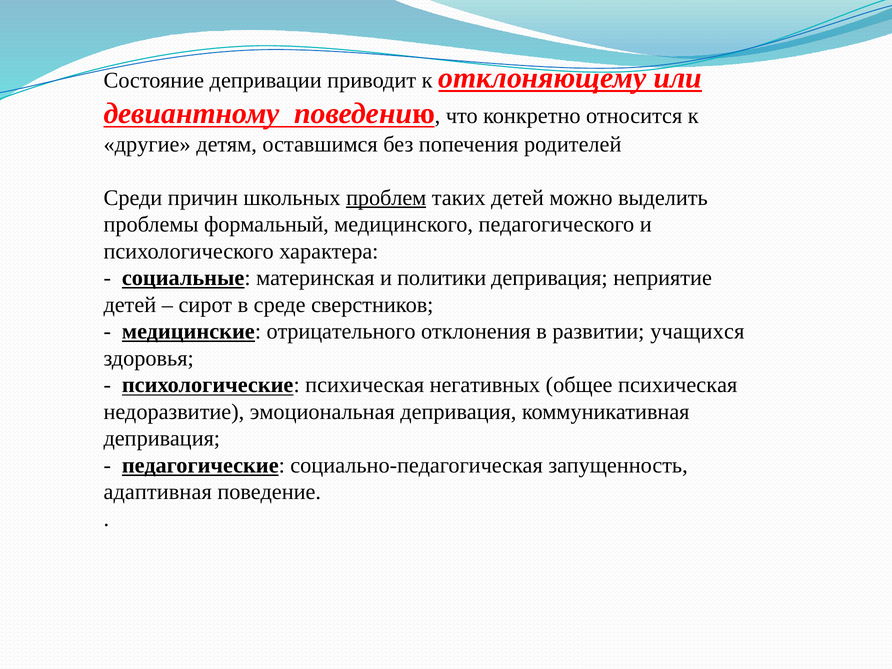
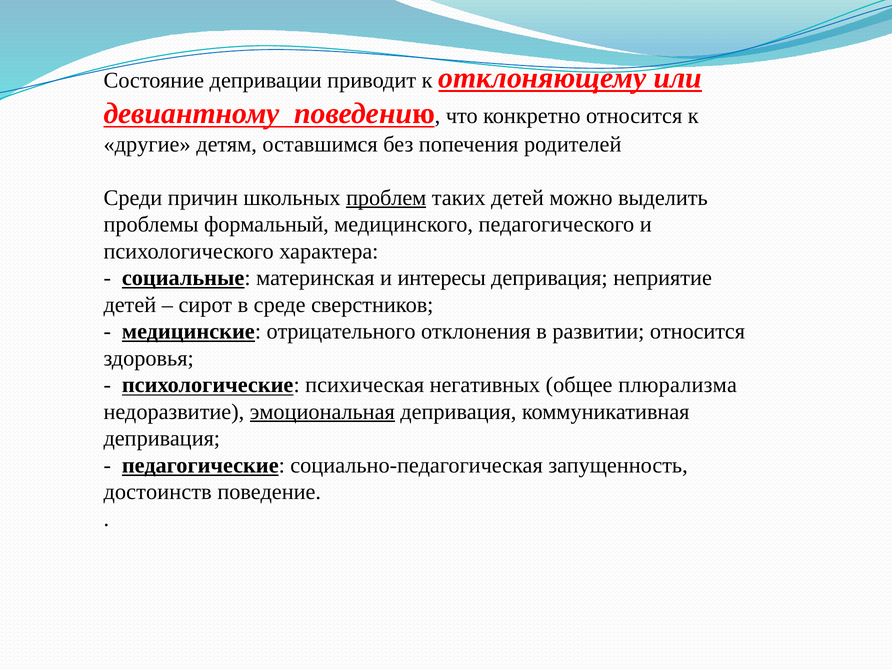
политики: политики -> интересы (442, 278)
развитии учащихся: учащихся -> относится (697, 331)
общее психическая: психическая -> плюрализма (678, 385)
эмоциональная underline: none -> present (322, 412)
адаптивная: адаптивная -> достоинств (158, 492)
